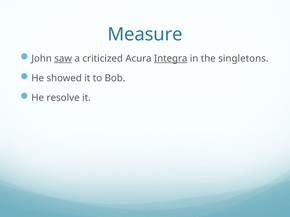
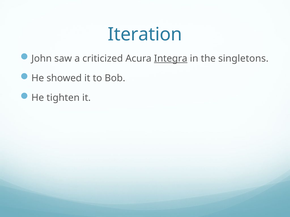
Measure: Measure -> Iteration (145, 35)
saw underline: present -> none (63, 59)
resolve: resolve -> tighten (63, 98)
